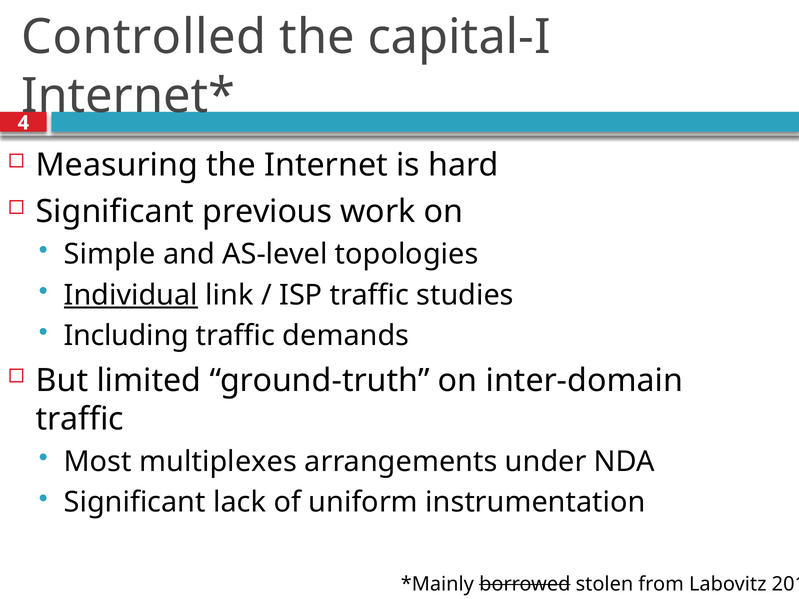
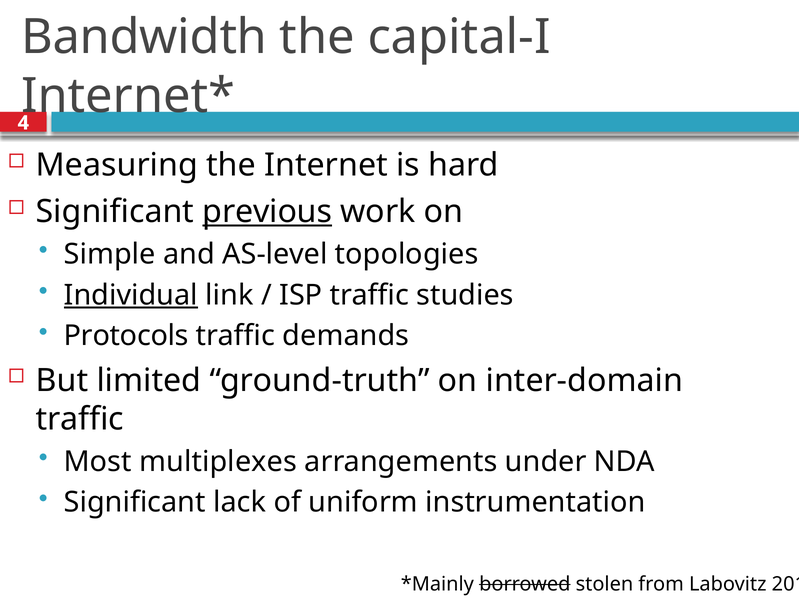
Controlled: Controlled -> Bandwidth (144, 37)
previous underline: none -> present (267, 212)
Including: Including -> Protocols (126, 336)
